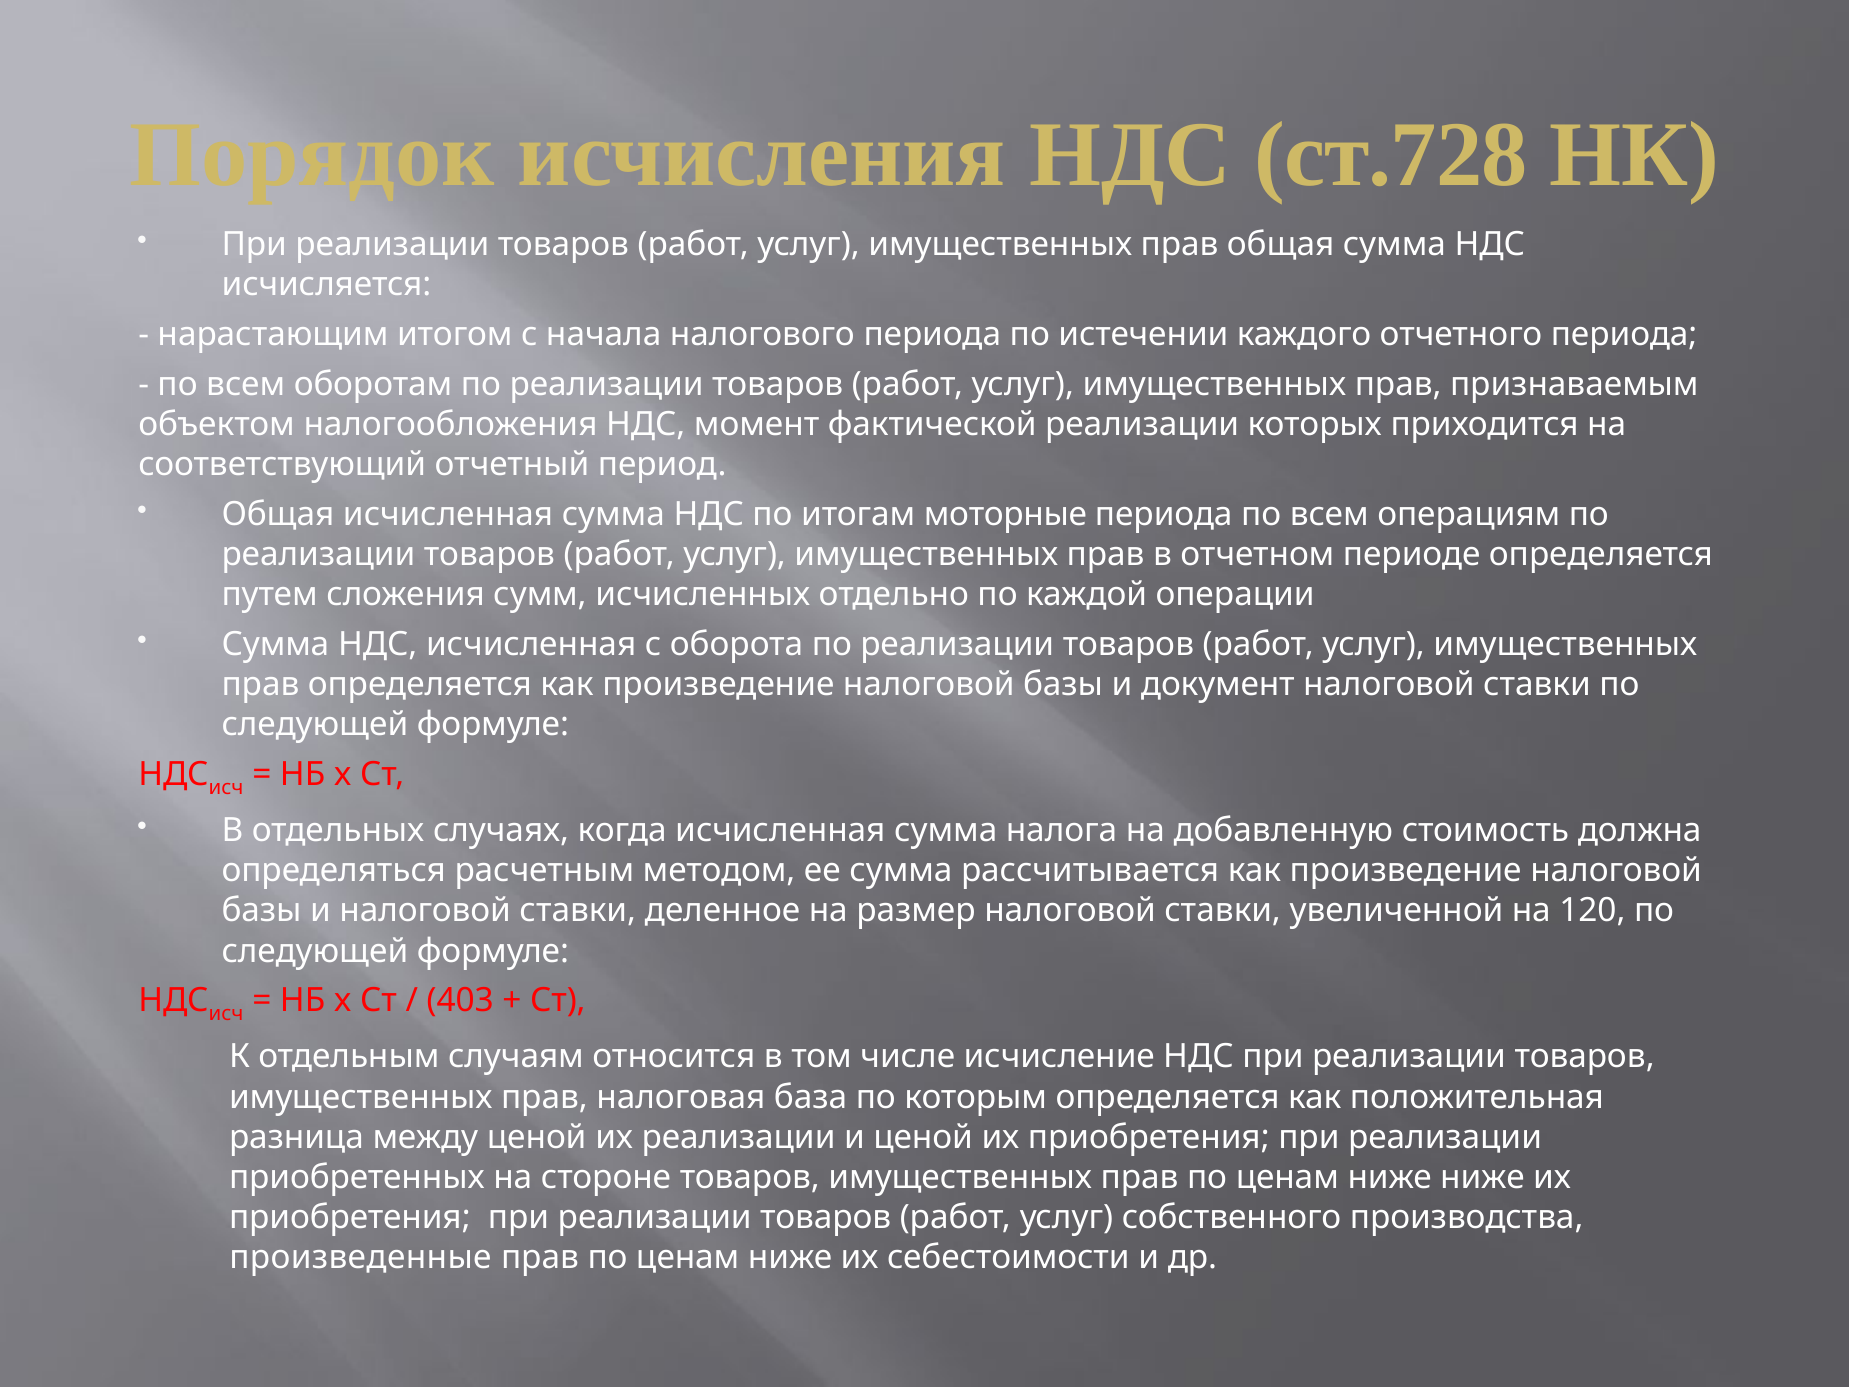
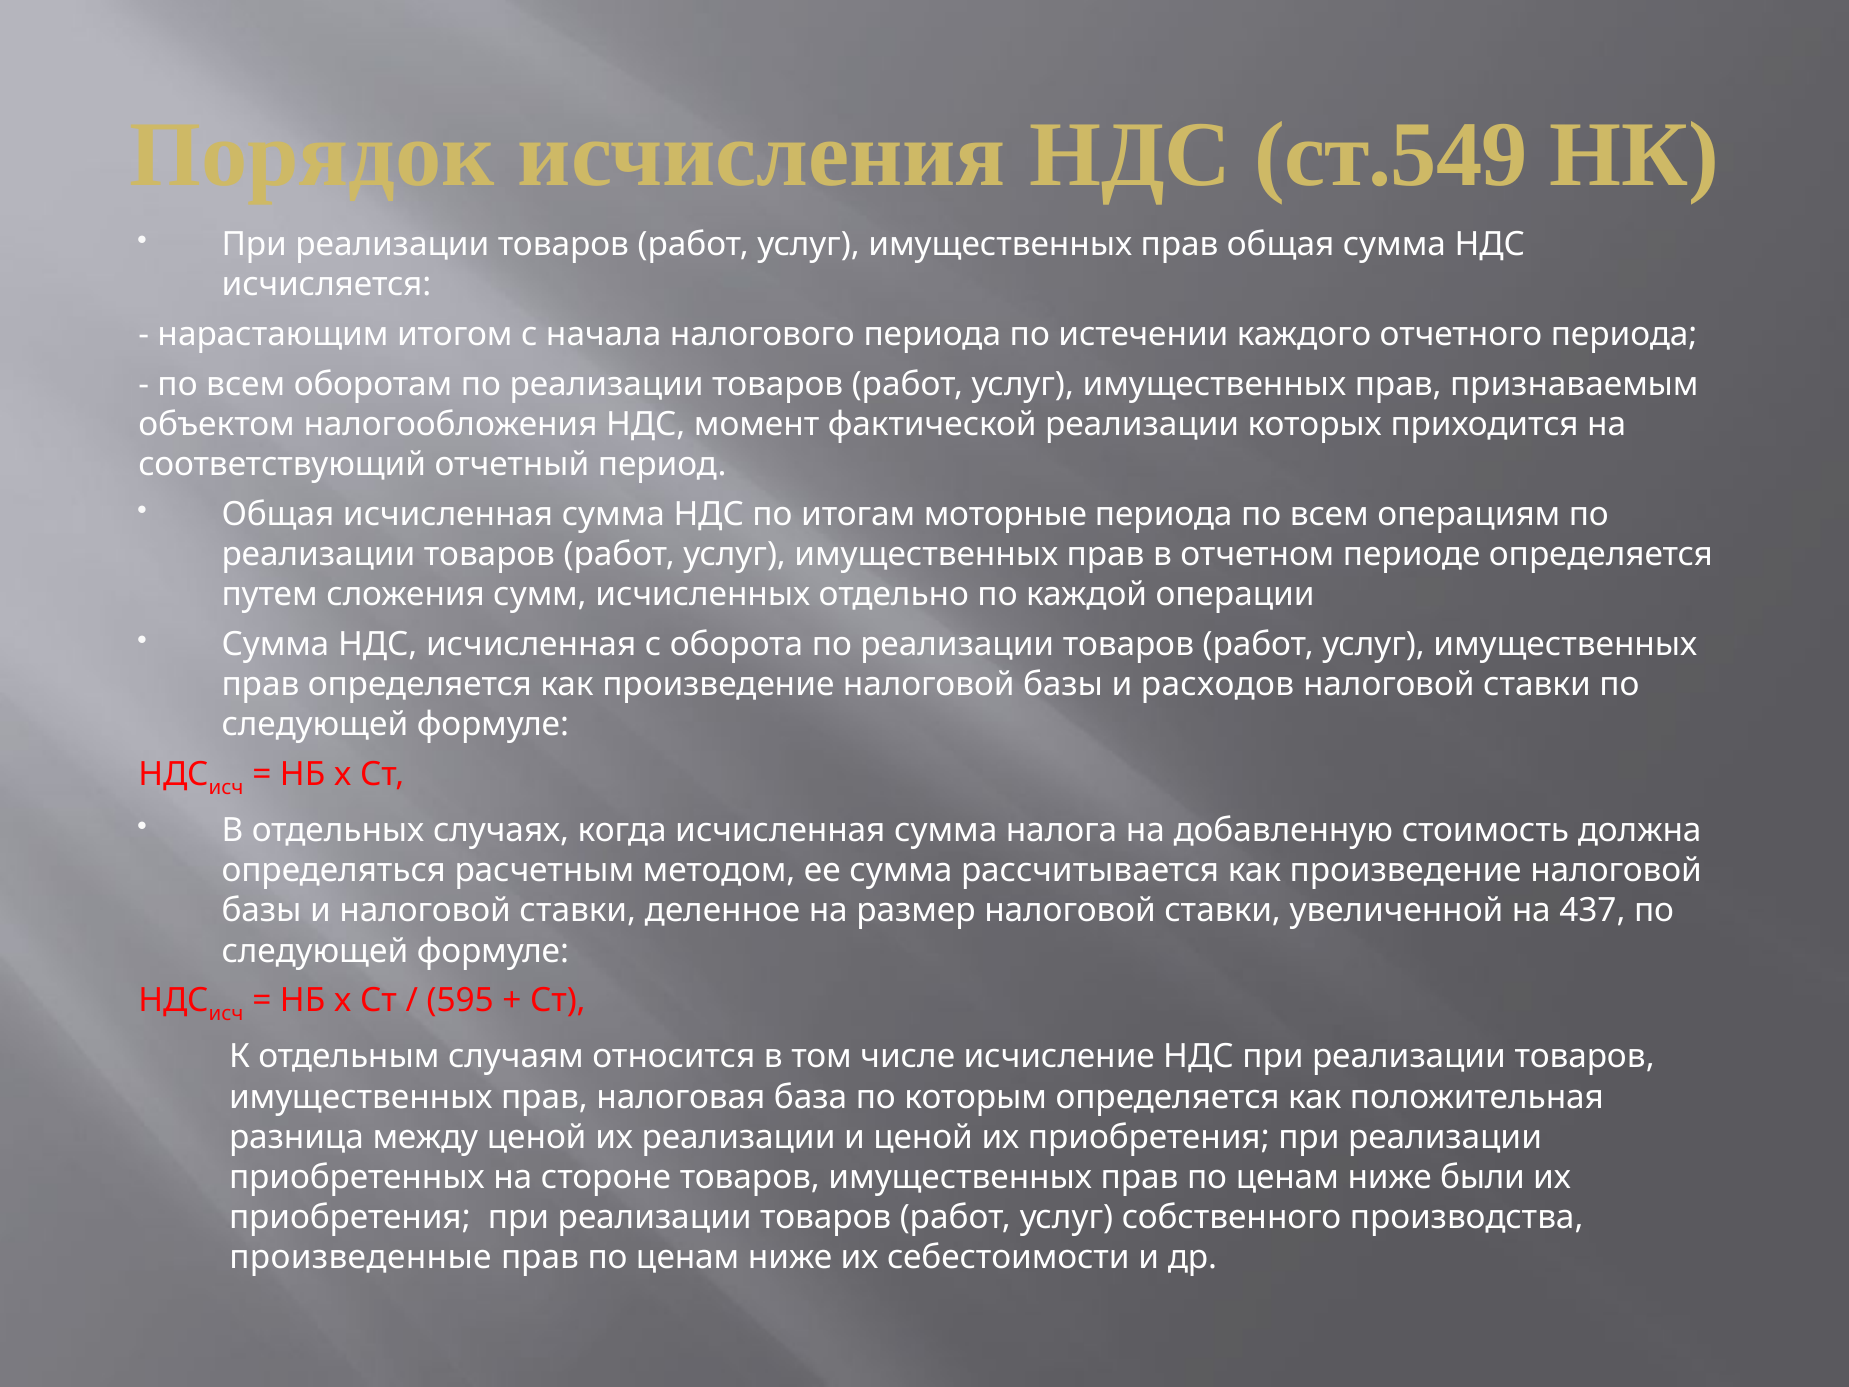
ст.728: ст.728 -> ст.549 (1391, 155)
документ: документ -> расходов (1218, 684)
120: 120 -> 437 (1592, 911)
403: 403 -> 595 (460, 1001)
ниже ниже: ниже -> были (1483, 1177)
